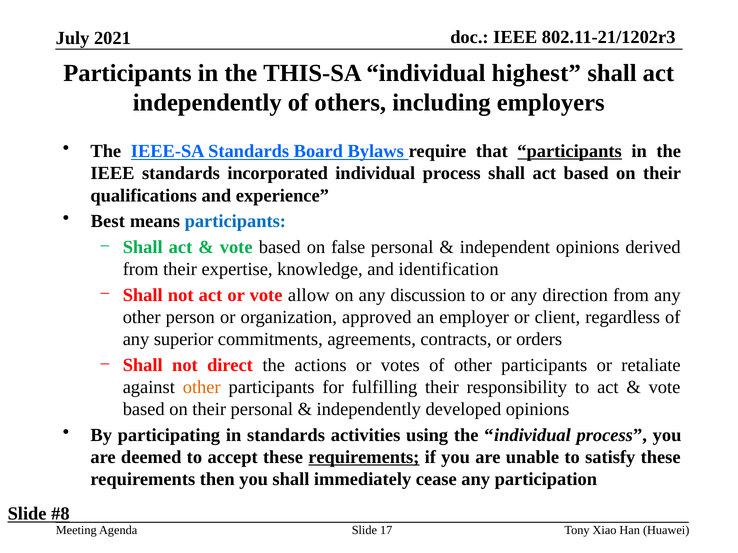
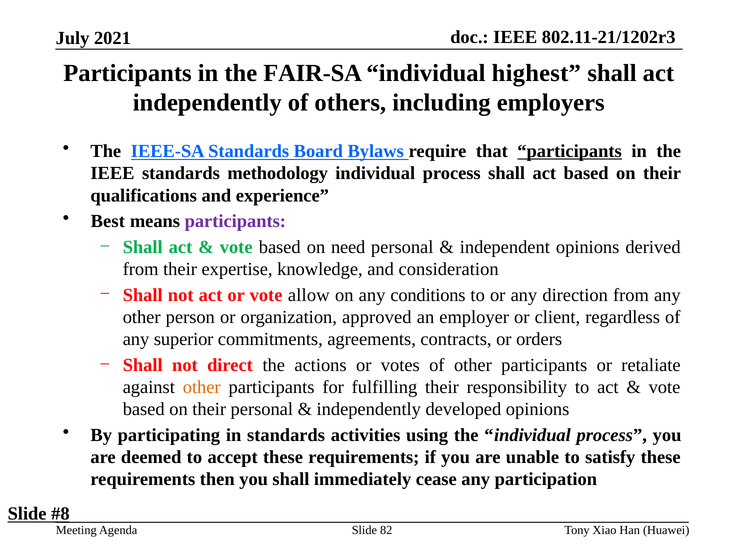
THIS-SA: THIS-SA -> FAIR-SA (313, 73)
incorporated: incorporated -> methodology (278, 174)
participants colour: blue -> purple (235, 222)
false: false -> need (348, 247)
identification: identification -> consideration (449, 269)
discussion: discussion -> conditions (428, 295)
requirements underline: present -> none (364, 458)
17: 17 -> 82 (386, 531)
